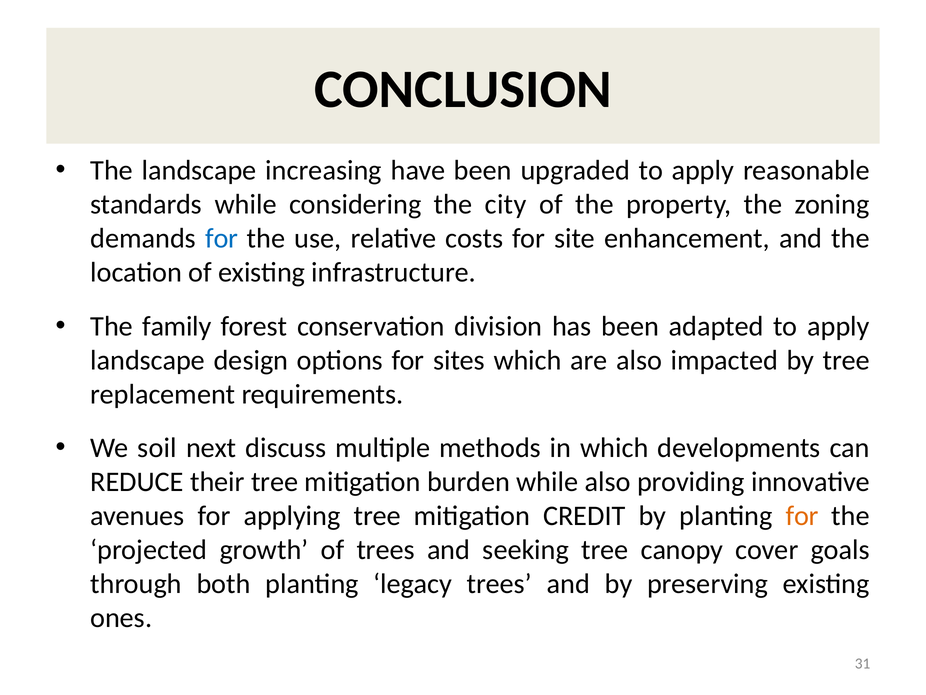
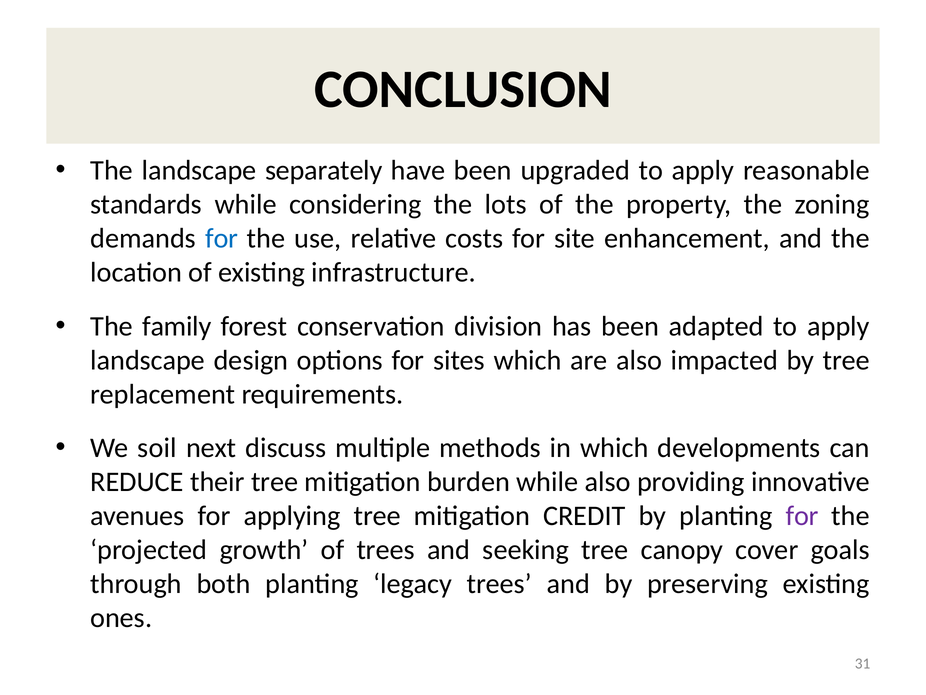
increasing: increasing -> separately (324, 170)
city: city -> lots (506, 204)
for colour: orange -> purple (802, 516)
